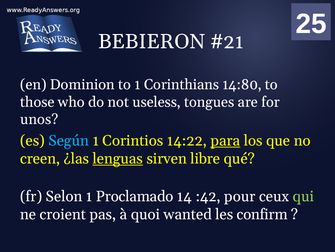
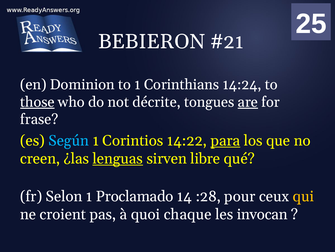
14:80: 14:80 -> 14:24 (242, 84)
those underline: none -> present (37, 102)
useless: useless -> décrite (157, 102)
are underline: none -> present (248, 102)
unos: unos -> frase (39, 119)
:42: :42 -> :28 (208, 196)
qui colour: light green -> yellow (303, 196)
wanted: wanted -> chaque (188, 214)
confirm: confirm -> invocan (262, 214)
